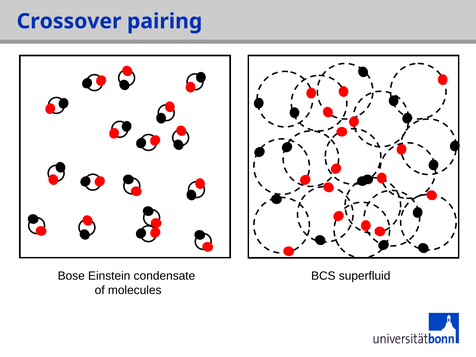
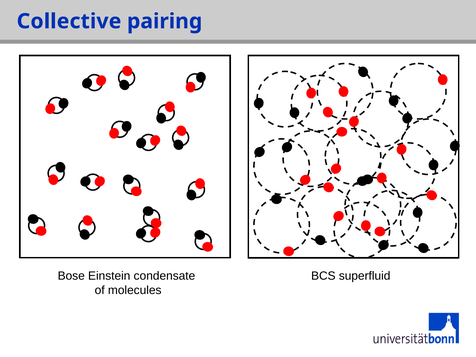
Crossover: Crossover -> Collective (69, 21)
